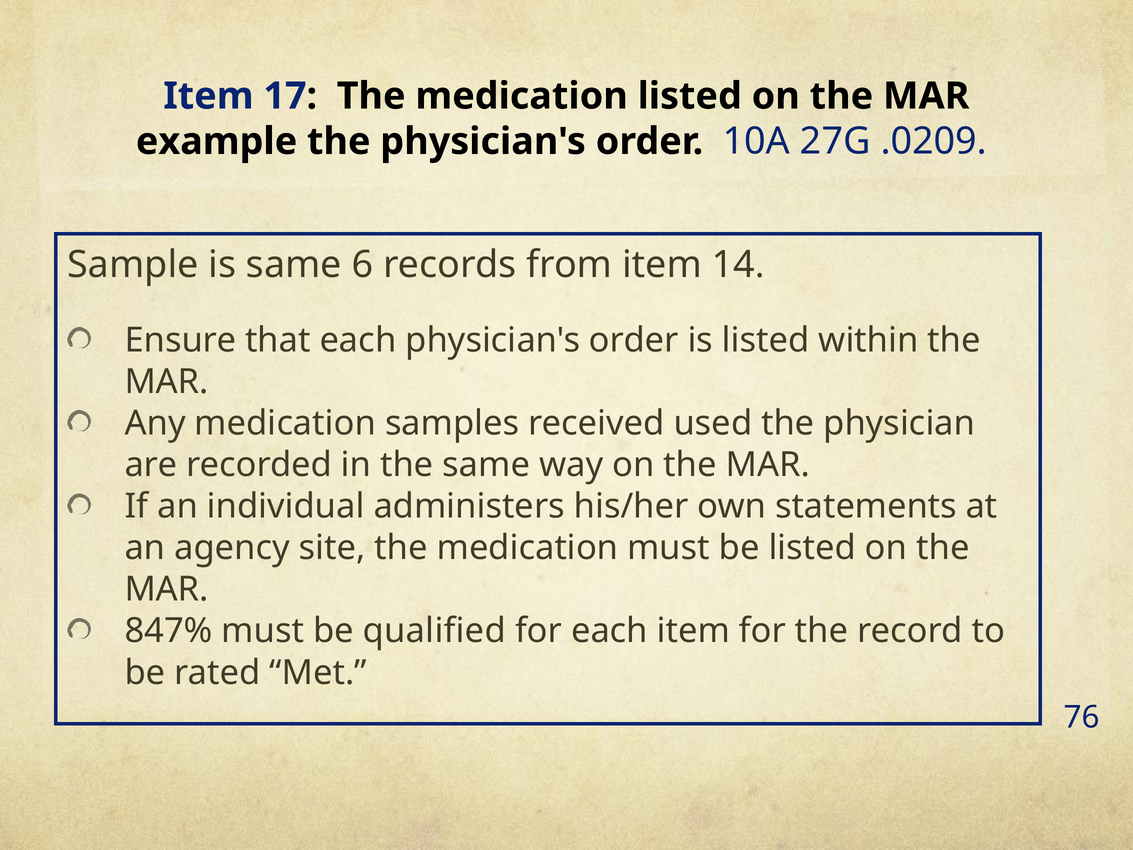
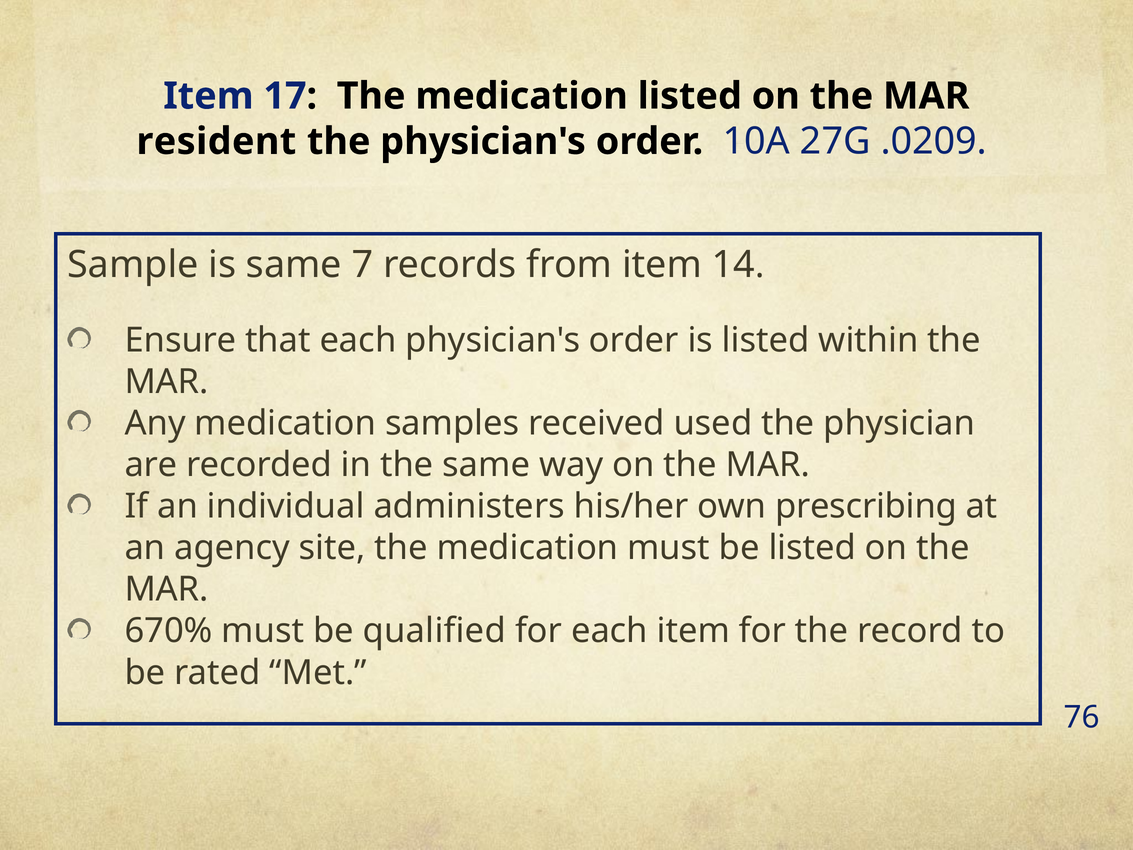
example: example -> resident (216, 141)
6: 6 -> 7 (362, 265)
statements: statements -> prescribing (866, 506)
847%: 847% -> 670% (169, 631)
